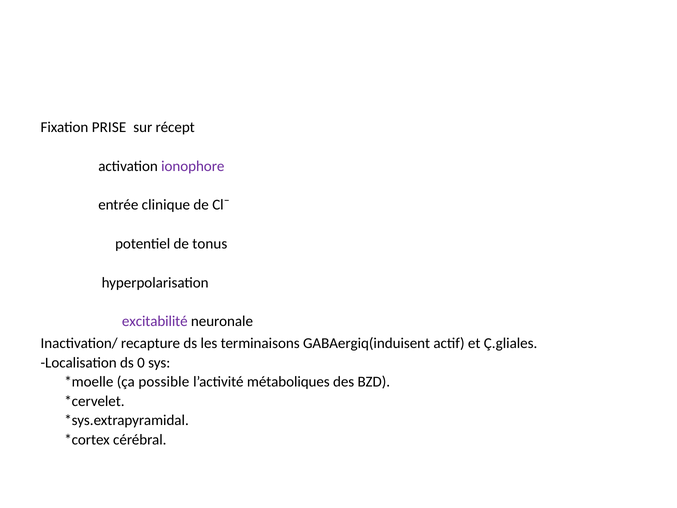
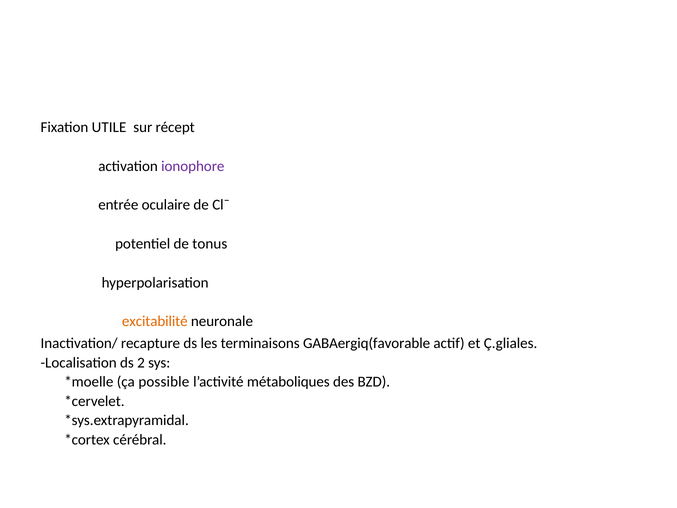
PRISE: PRISE -> UTILE (109, 127)
clinique: clinique -> oculaire (166, 205)
excitabilité colour: purple -> orange (155, 321)
GABAergiq(induisent: GABAergiq(induisent -> GABAergiq(favorable (367, 343)
0: 0 -> 2 (141, 362)
